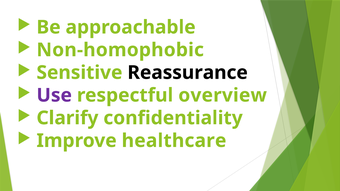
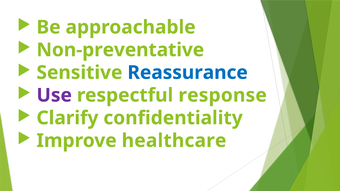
Non-homophobic: Non-homophobic -> Non-preventative (120, 50)
Reassurance colour: black -> blue (188, 73)
overview: overview -> response (223, 95)
